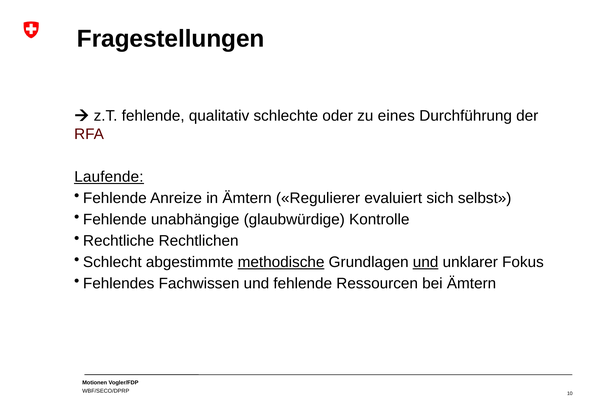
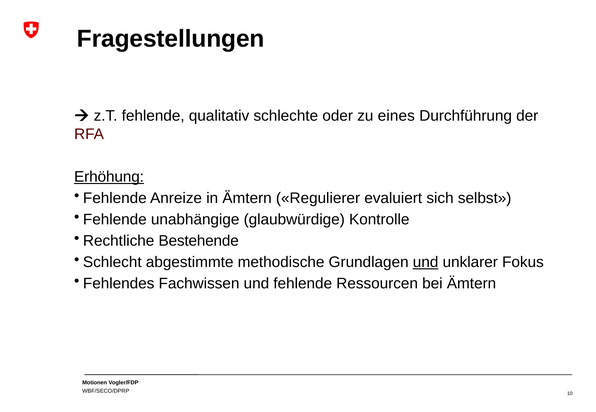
Laufende: Laufende -> Erhöhung (109, 177)
Rechtlichen: Rechtlichen -> Bestehende (199, 241)
methodische underline: present -> none (281, 263)
